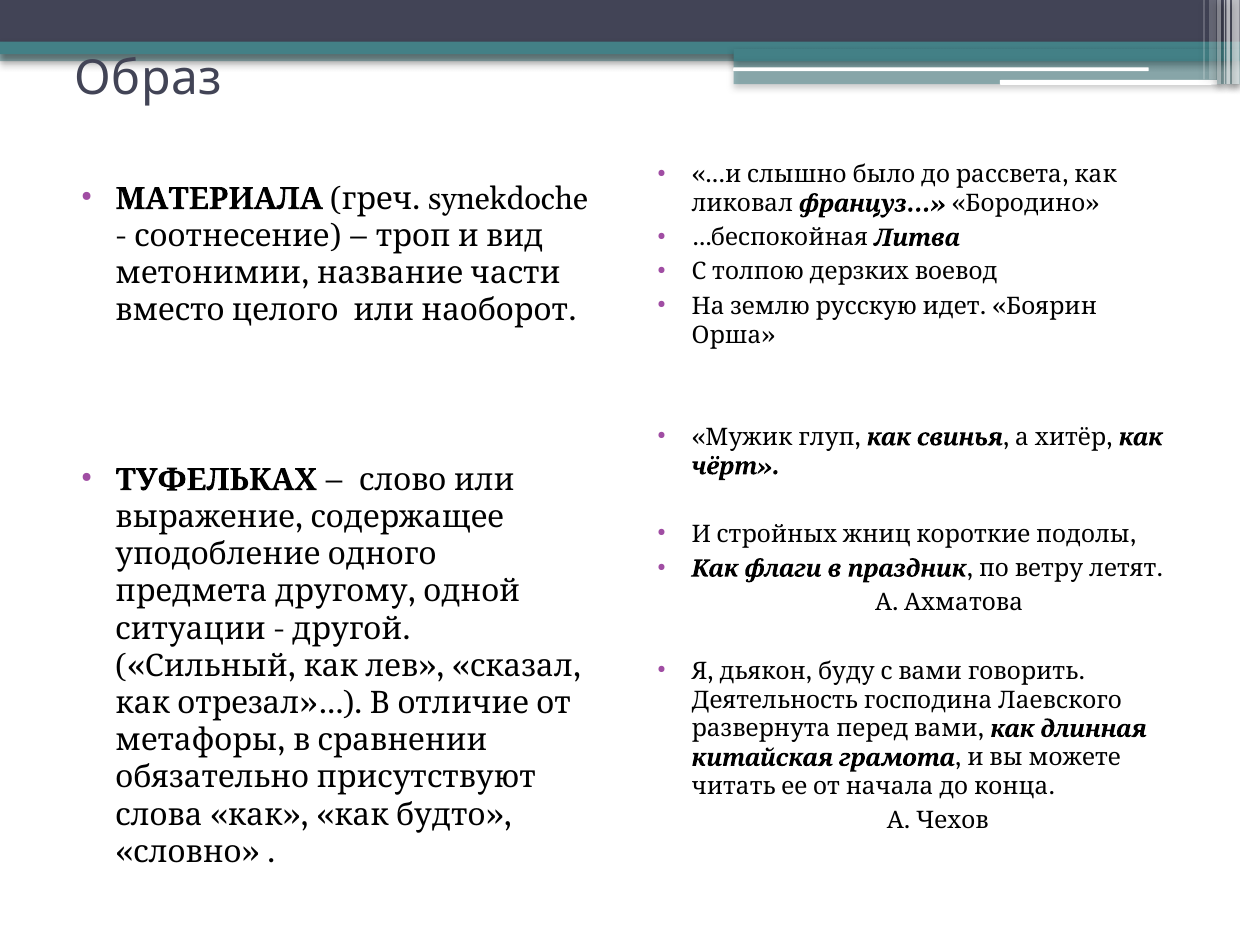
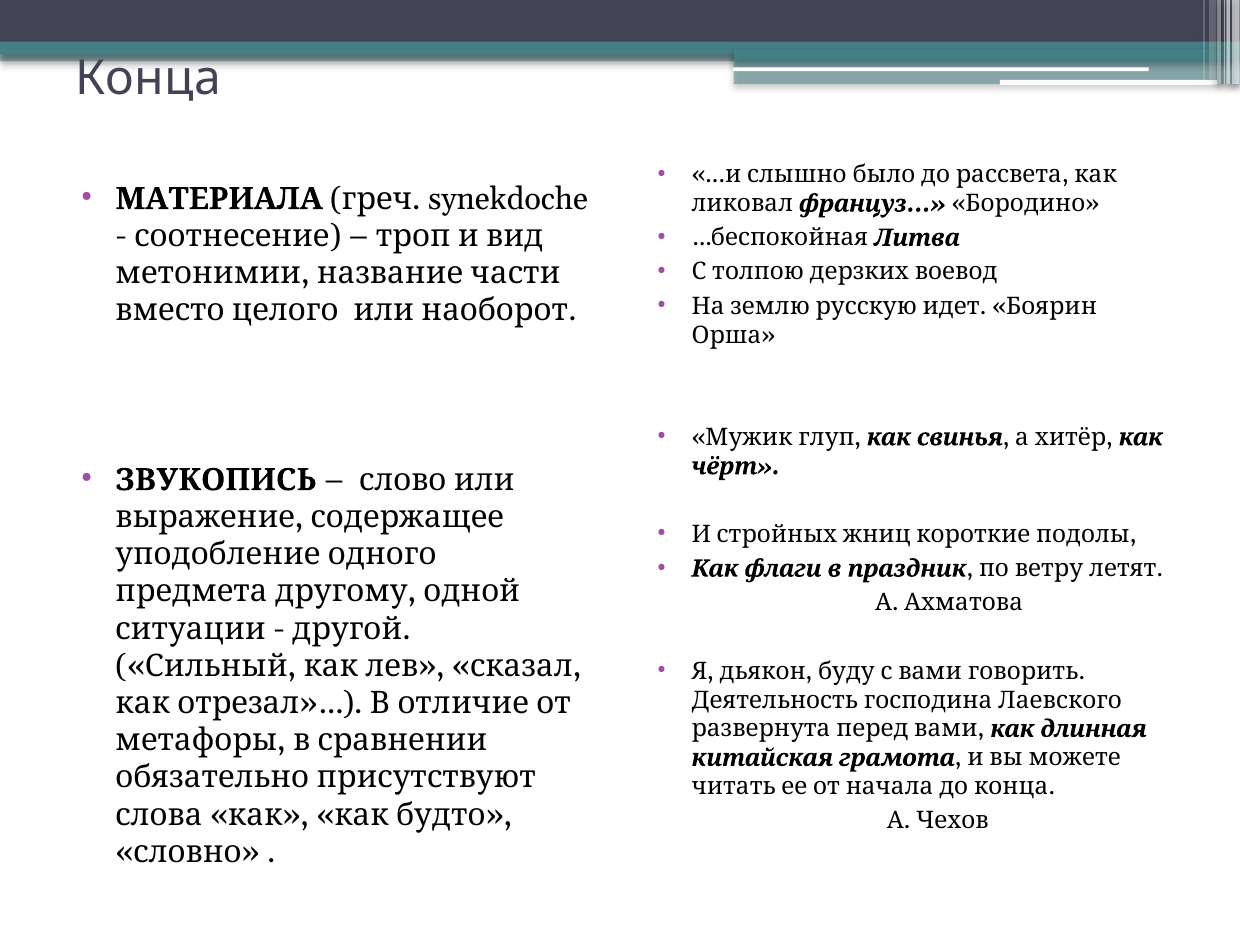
Образ: Образ -> Конца (148, 79)
ТУФЕЛЬКАХ: ТУФЕЛЬКАХ -> ЗВУКОПИСЬ (216, 480)
